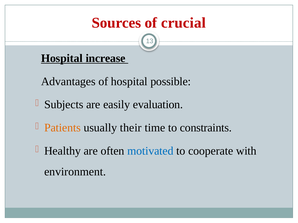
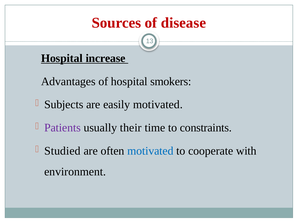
crucial: crucial -> disease (183, 23)
possible: possible -> smokers (171, 82)
easily evaluation: evaluation -> motivated (158, 105)
Patients colour: orange -> purple (63, 128)
Healthy: Healthy -> Studied (62, 151)
